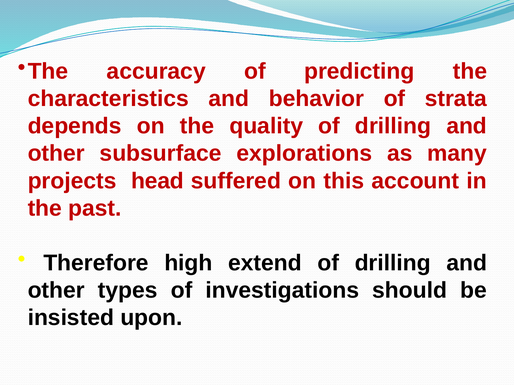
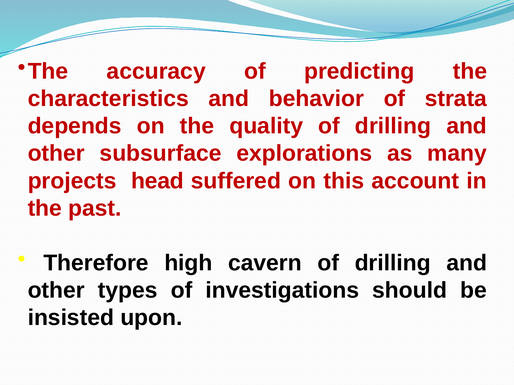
extend: extend -> cavern (265, 263)
